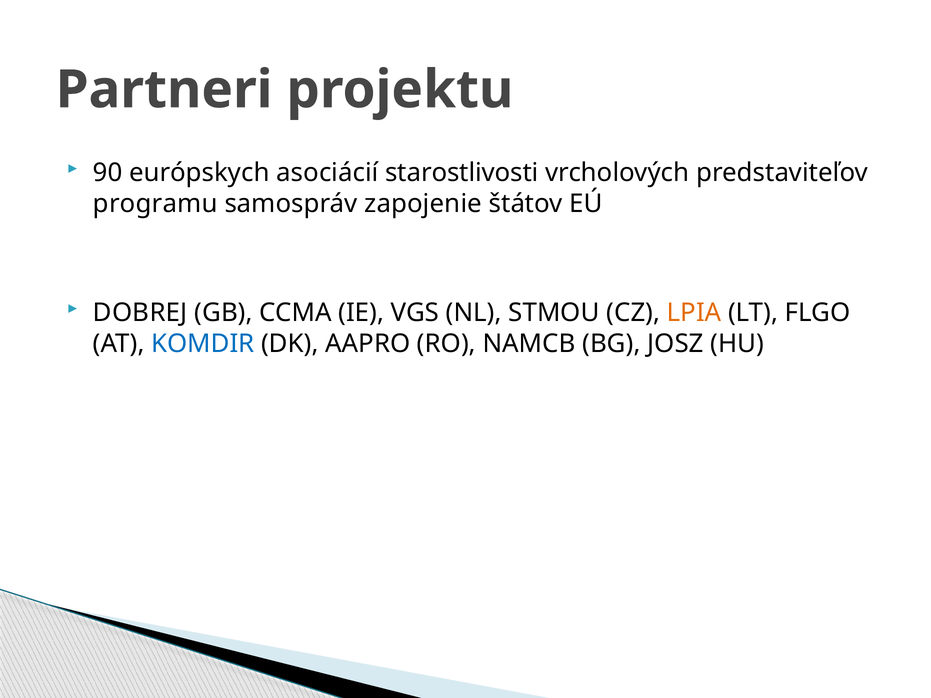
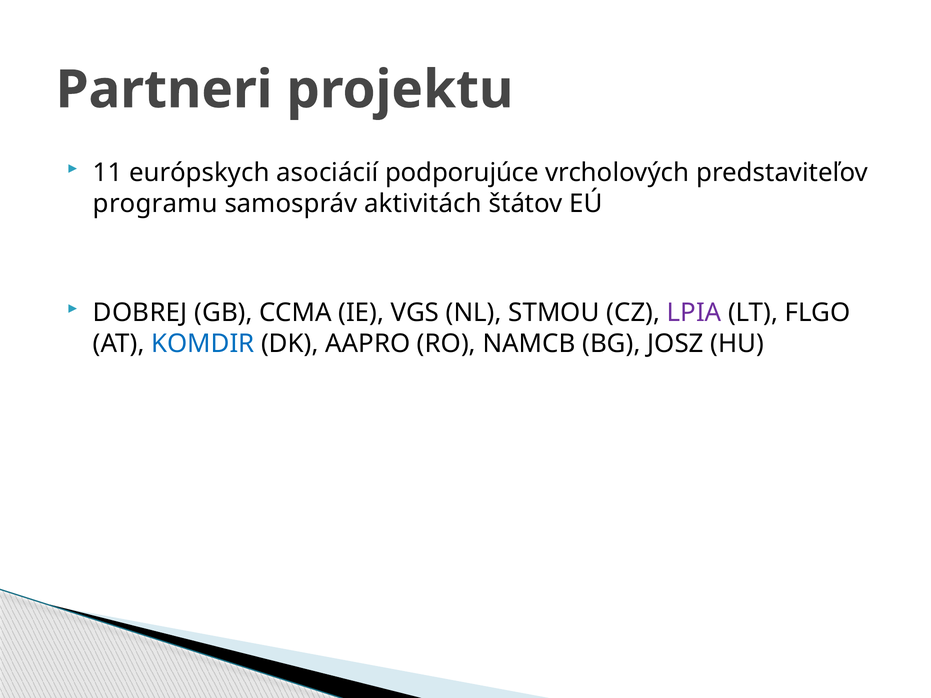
90: 90 -> 11 (108, 173)
starostlivosti: starostlivosti -> podporujúce (462, 173)
zapojenie: zapojenie -> aktivitách (423, 204)
LPIA colour: orange -> purple (694, 313)
